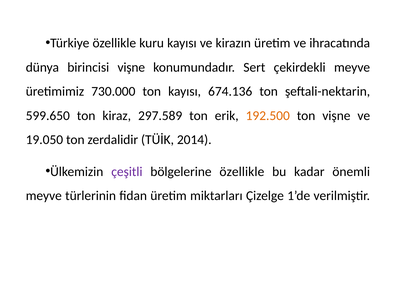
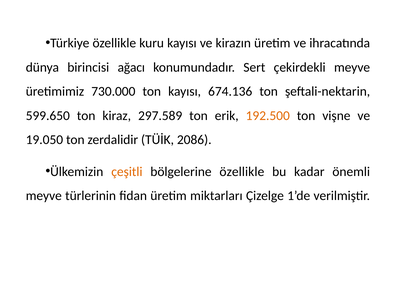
birincisi vişne: vişne -> ağacı (131, 67)
2014: 2014 -> 2086 (194, 140)
çeşitli colour: purple -> orange (127, 171)
